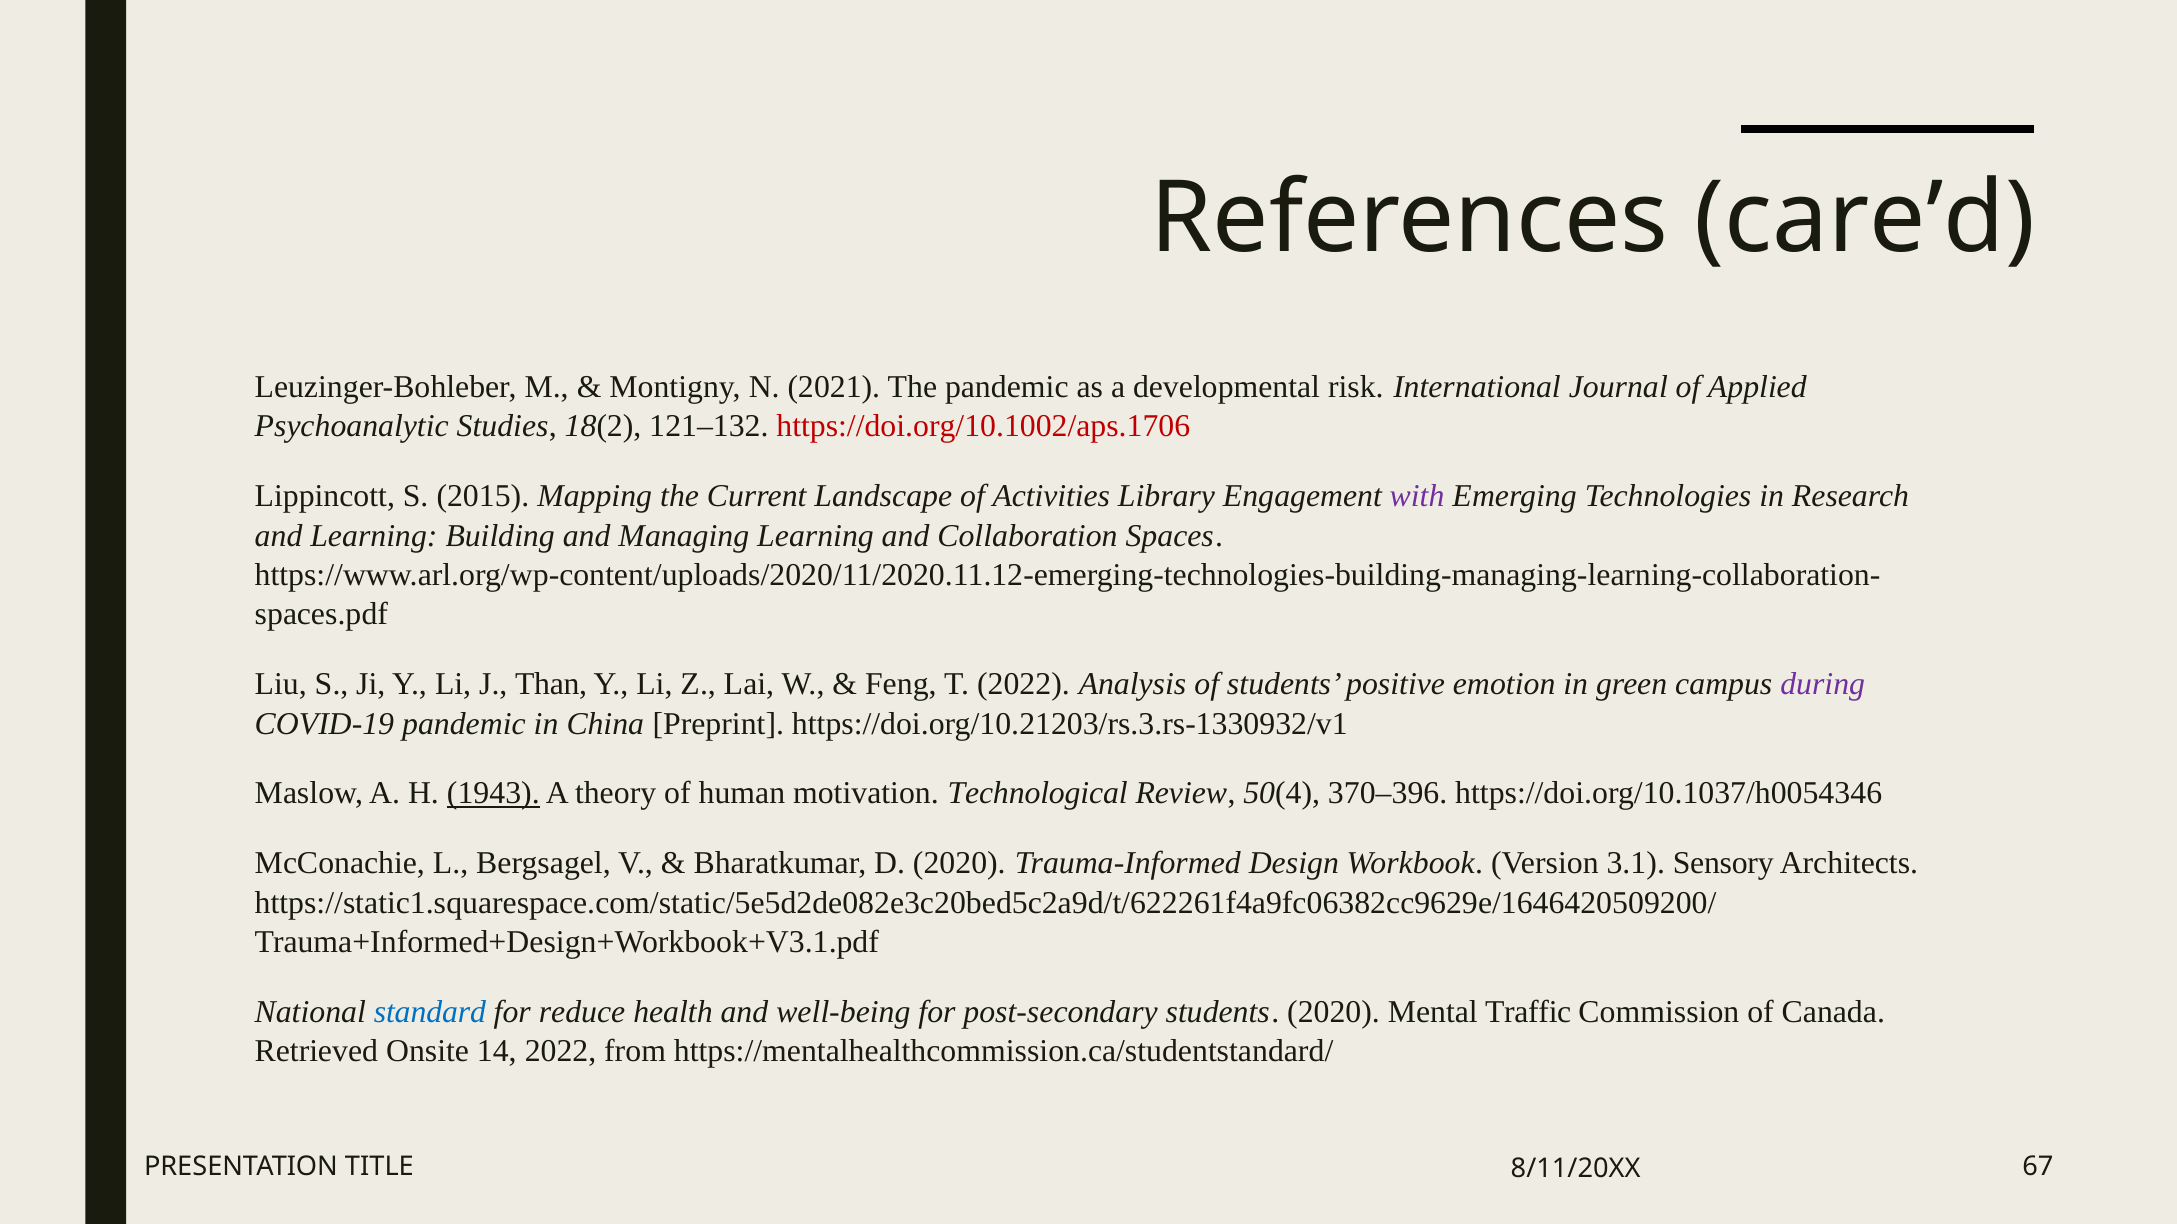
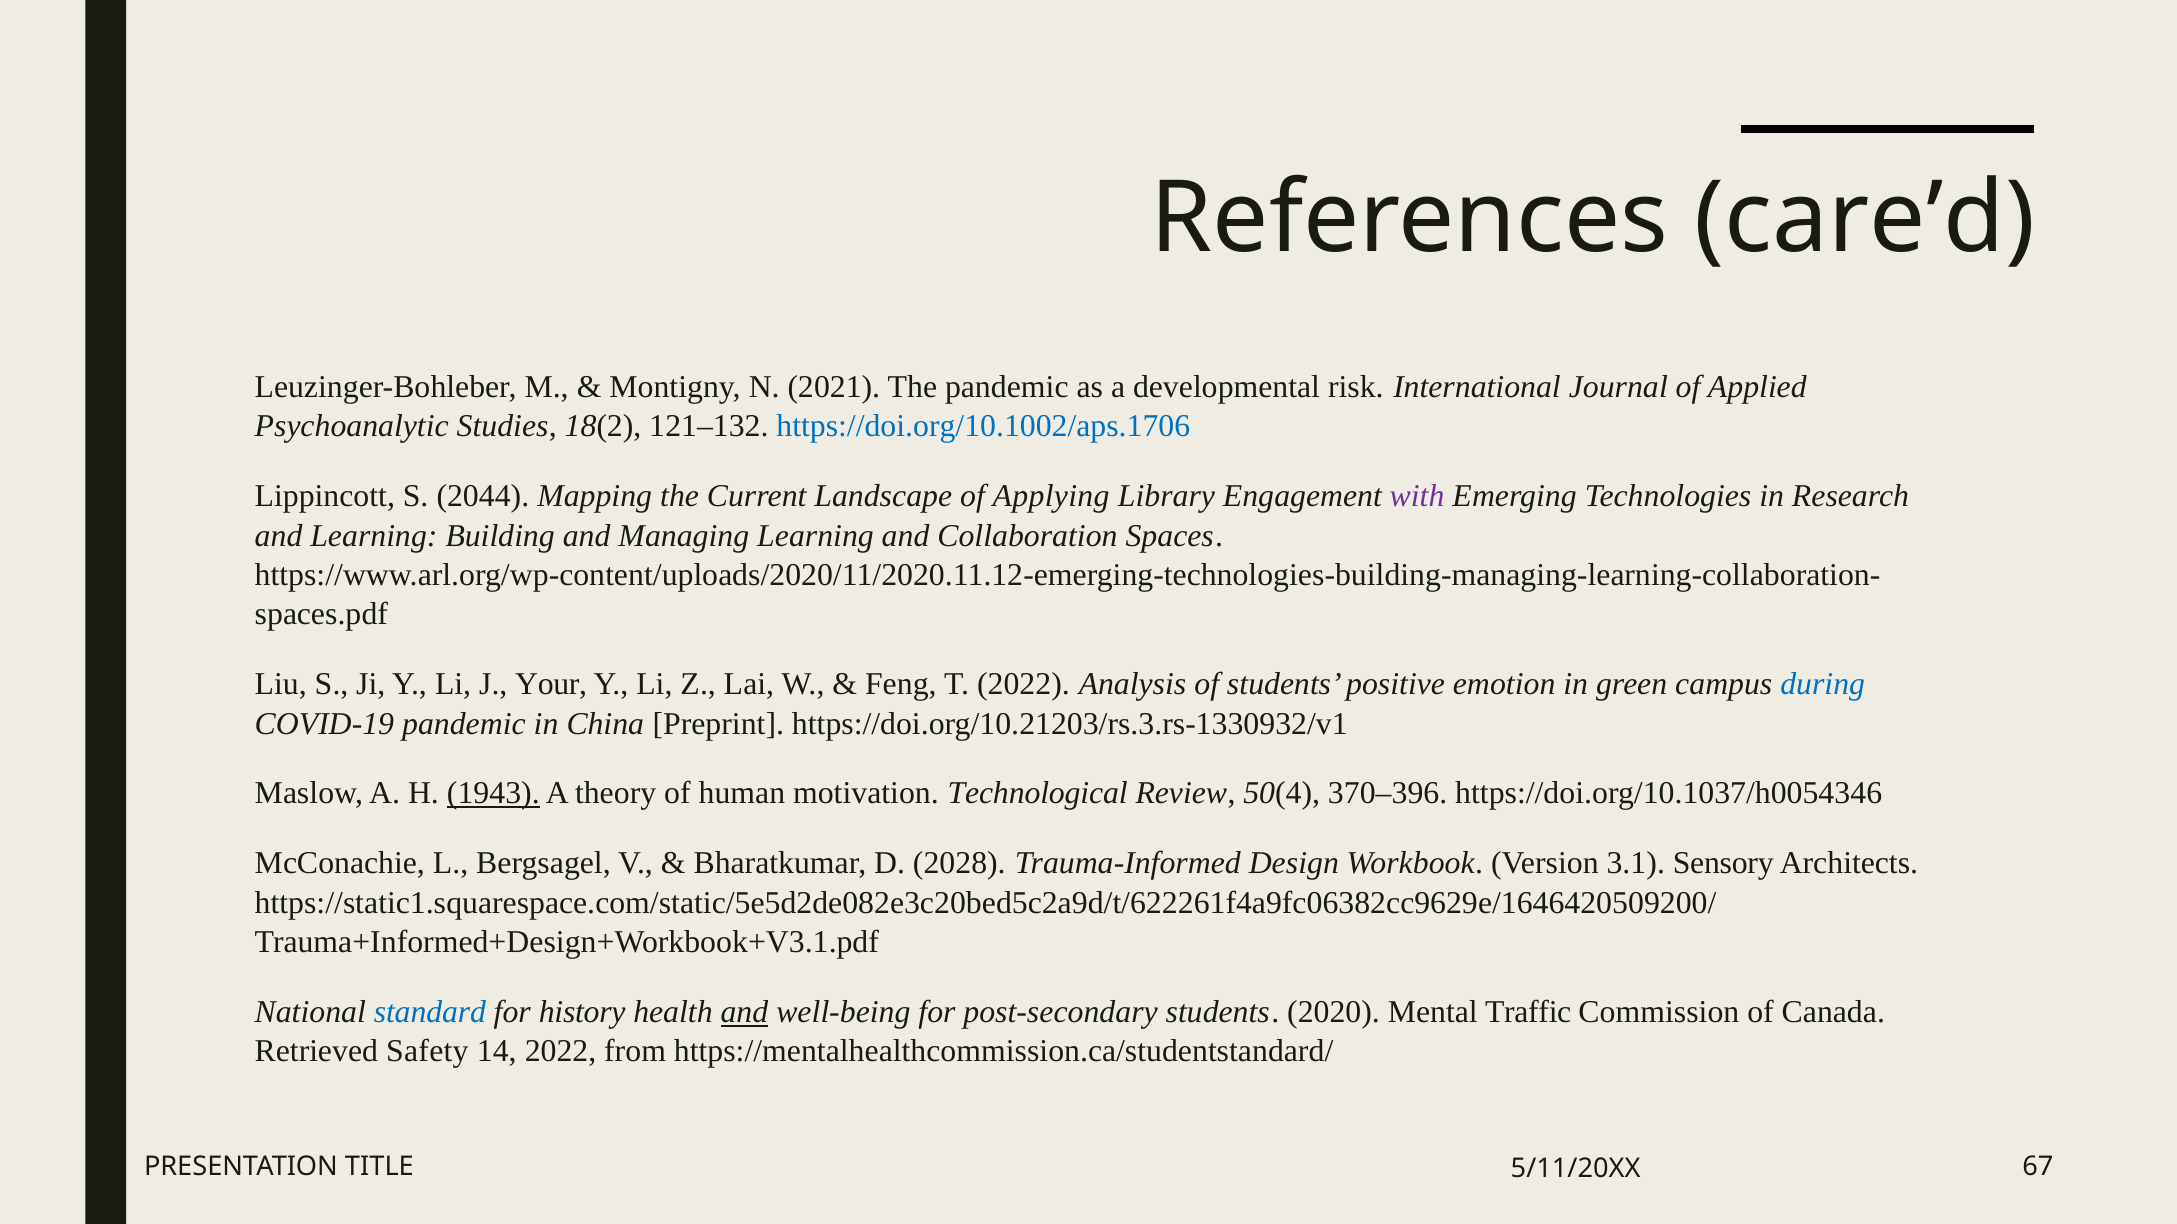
https://doi.org/10.1002/aps.1706 colour: red -> blue (983, 426)
2015: 2015 -> 2044 (483, 496)
Activities: Activities -> Applying (1051, 496)
Than: Than -> Your (551, 685)
during colour: purple -> blue (1823, 685)
D 2020: 2020 -> 2028 (959, 864)
reduce: reduce -> history (582, 1013)
and underline: none -> present (744, 1013)
Onsite: Onsite -> Safety (427, 1052)
8/11/20XX: 8/11/20XX -> 5/11/20XX (1576, 1169)
